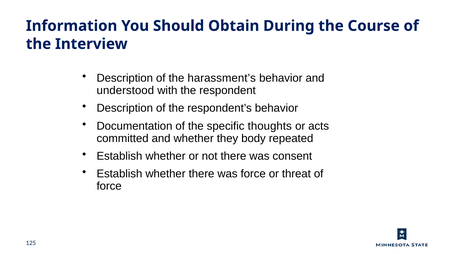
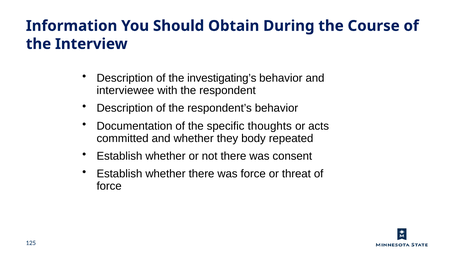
harassment’s: harassment’s -> investigating’s (222, 78)
understood: understood -> interviewee (125, 90)
